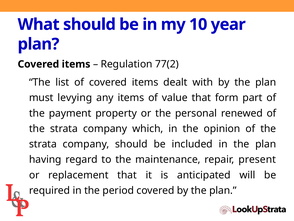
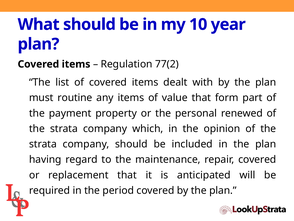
levying: levying -> routine (75, 98)
repair present: present -> covered (257, 159)
